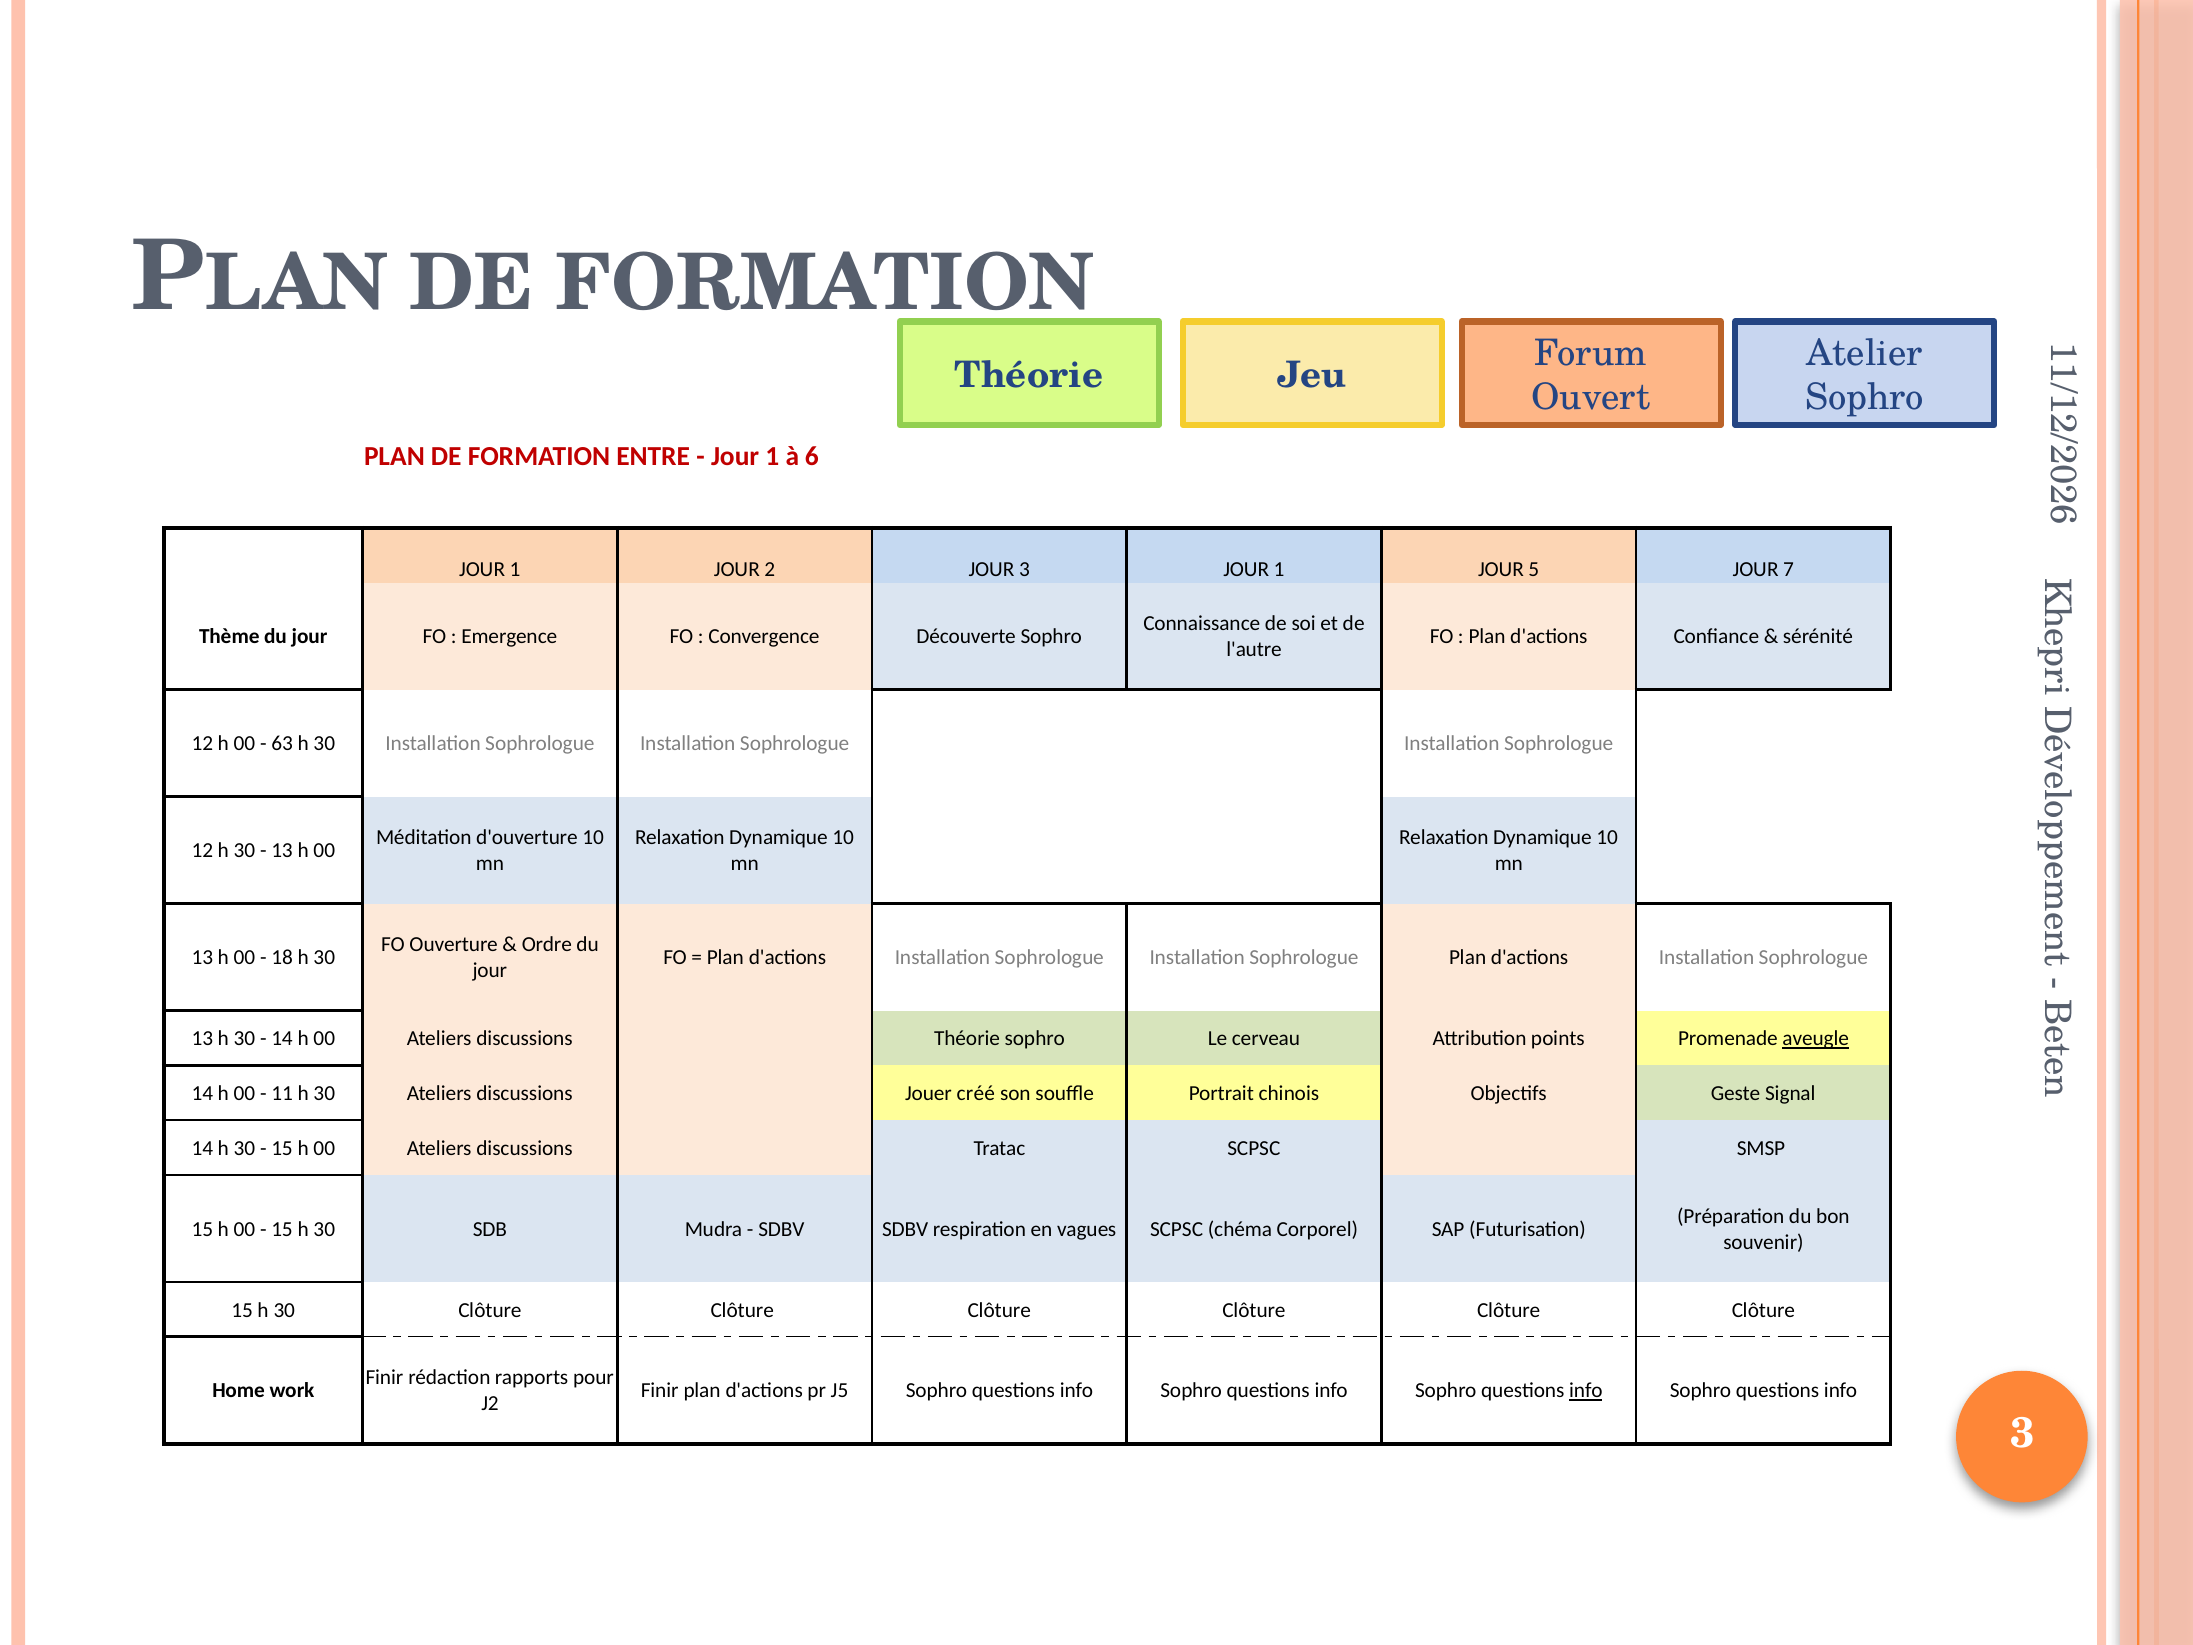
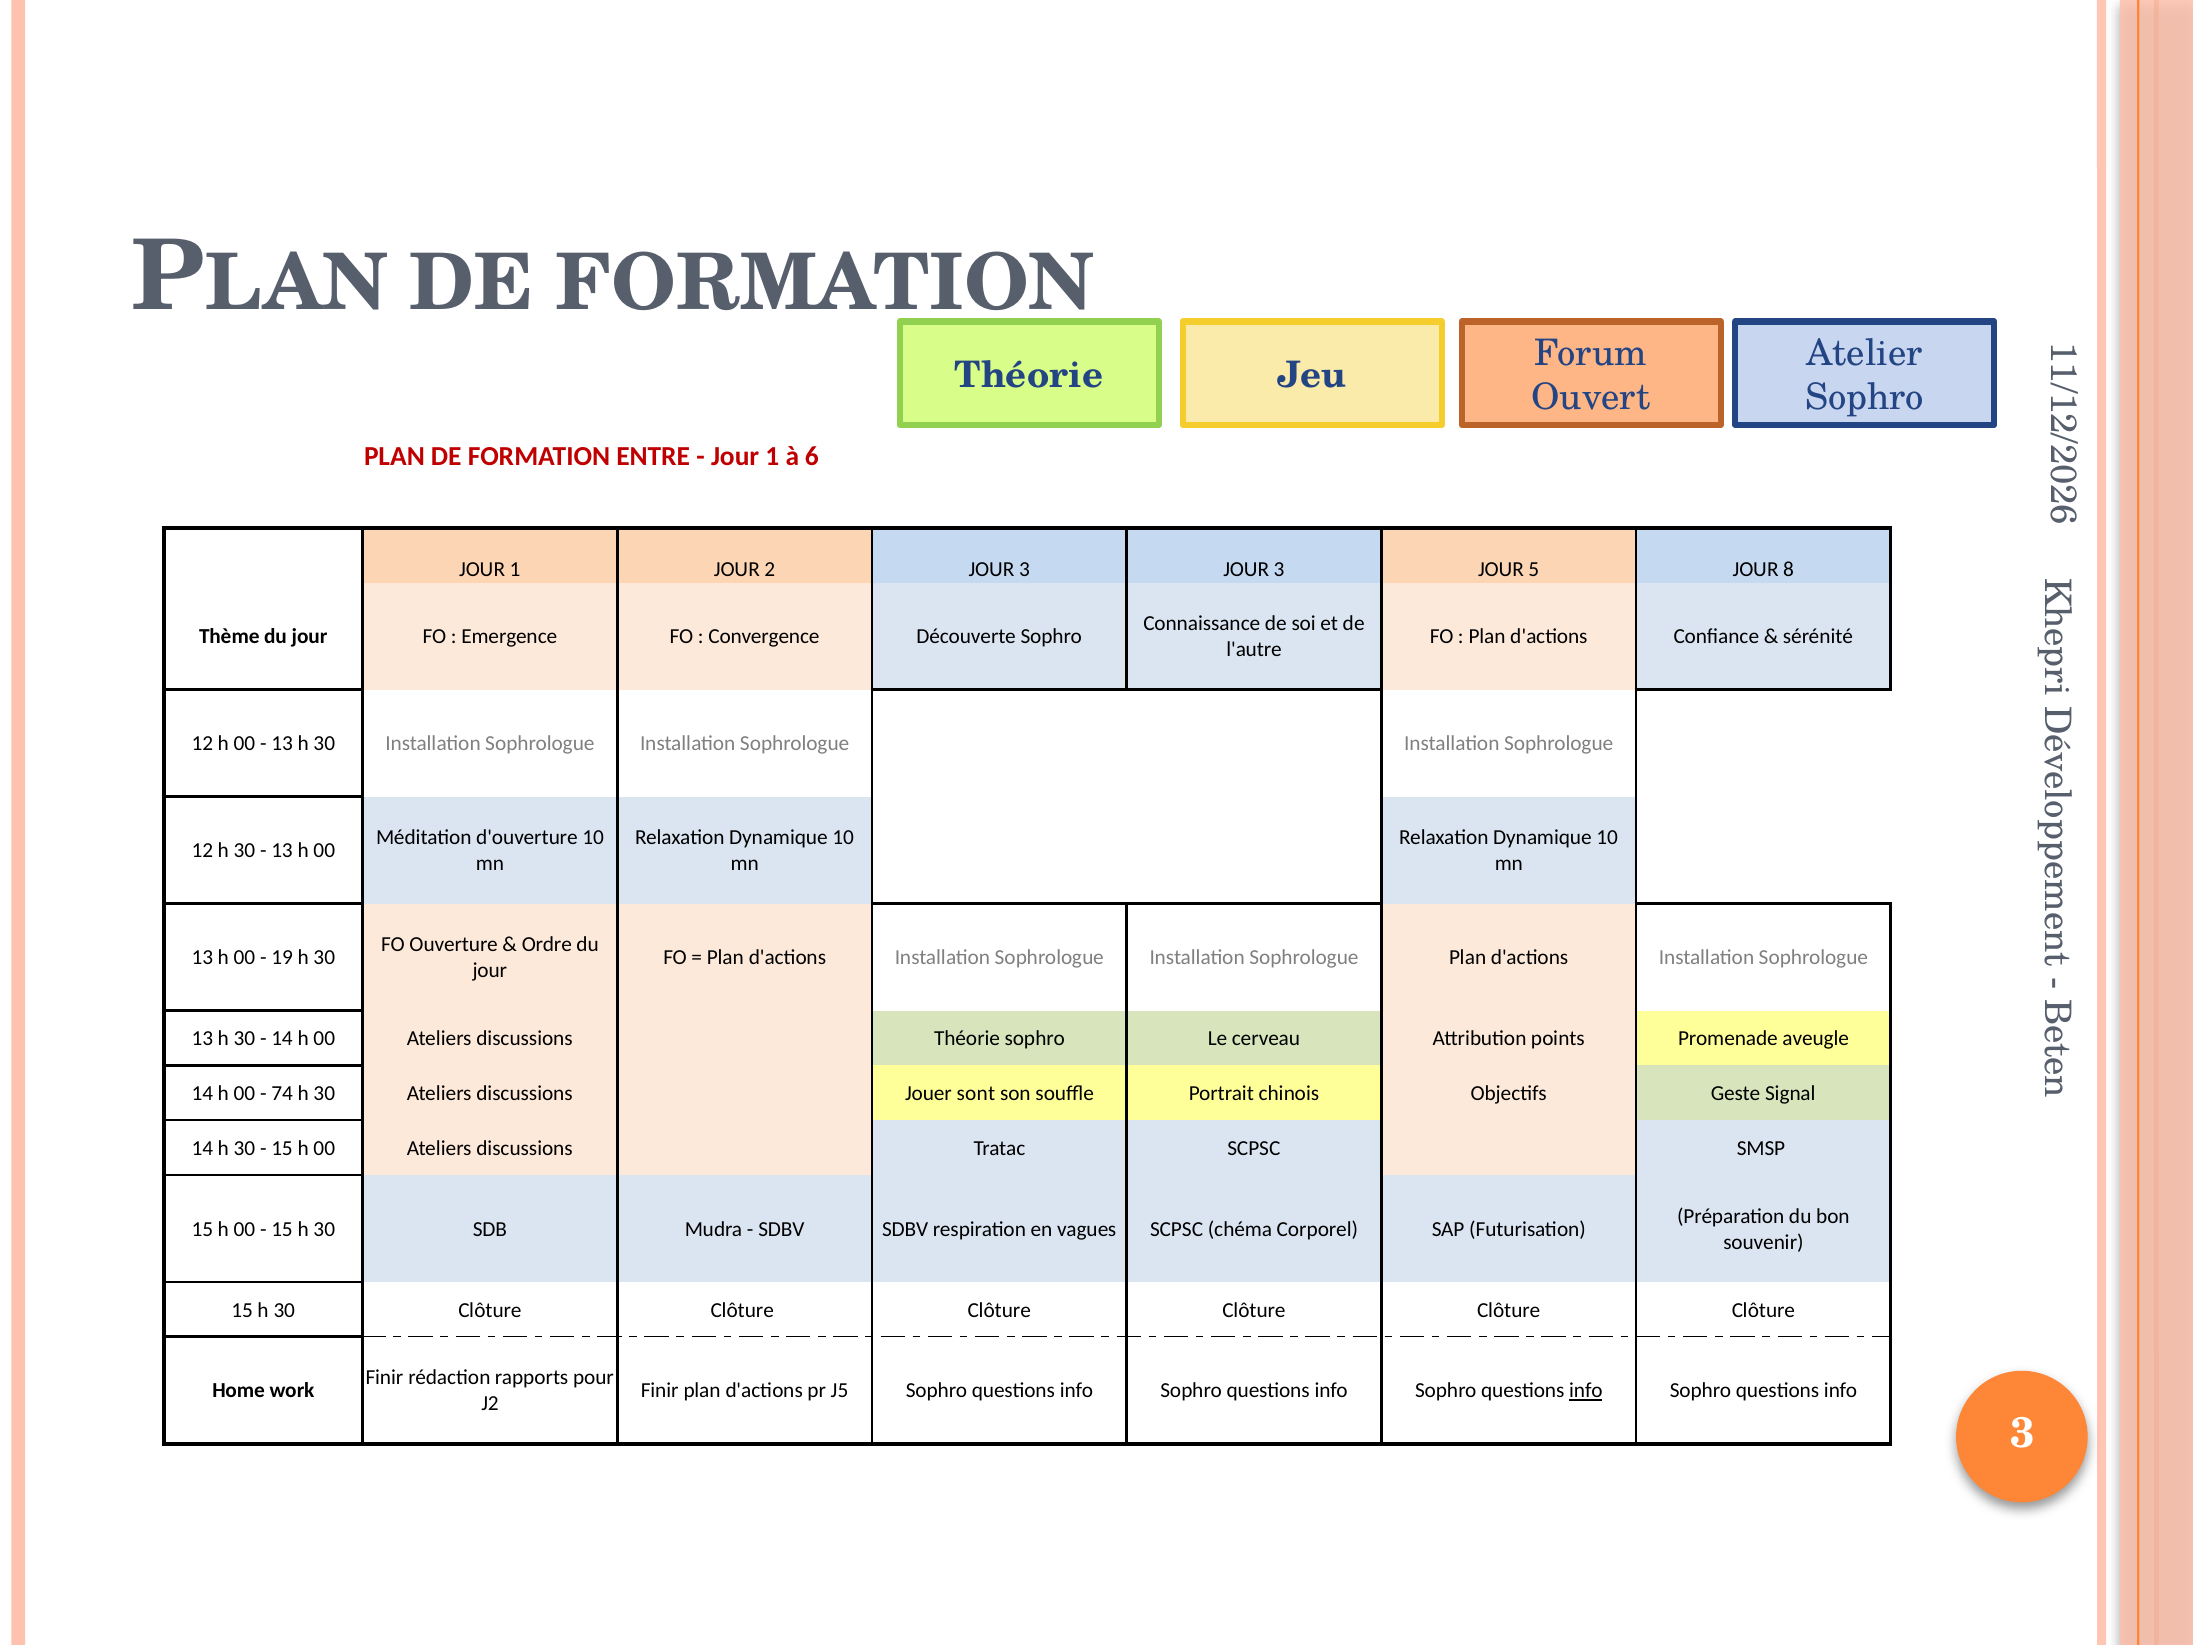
3 JOUR 1: 1 -> 3 (1279, 570)
7: 7 -> 8 (1789, 570)
63: 63 -> 13 (282, 744)
18: 18 -> 19 (282, 958)
aveugle underline: present -> none (1816, 1039)
11: 11 -> 74 (282, 1093)
créé: créé -> sont (976, 1093)
